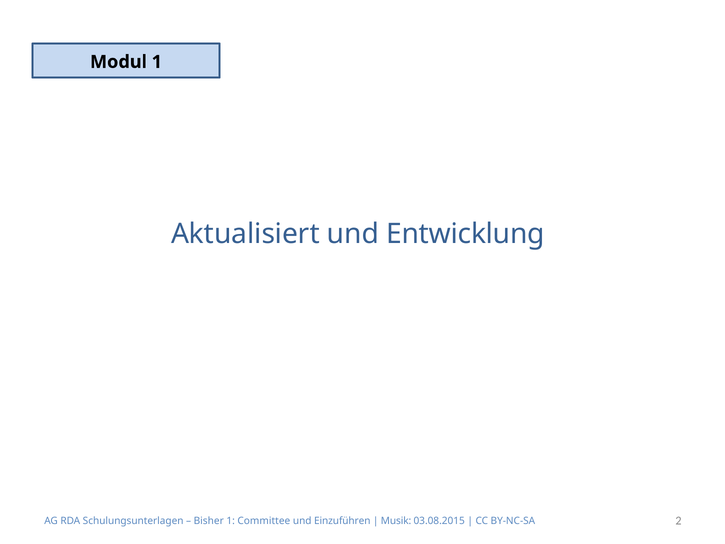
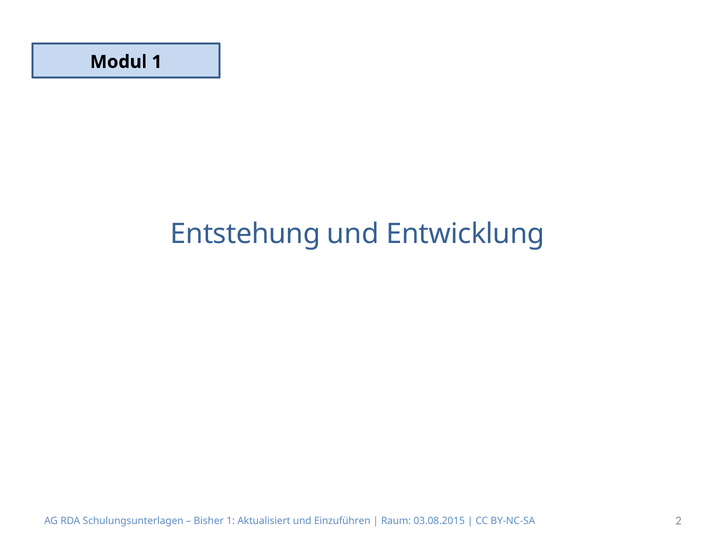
Aktualisiert: Aktualisiert -> Entstehung (245, 234)
Committee: Committee -> Aktualisiert (264, 521)
Musik: Musik -> Raum (396, 521)
